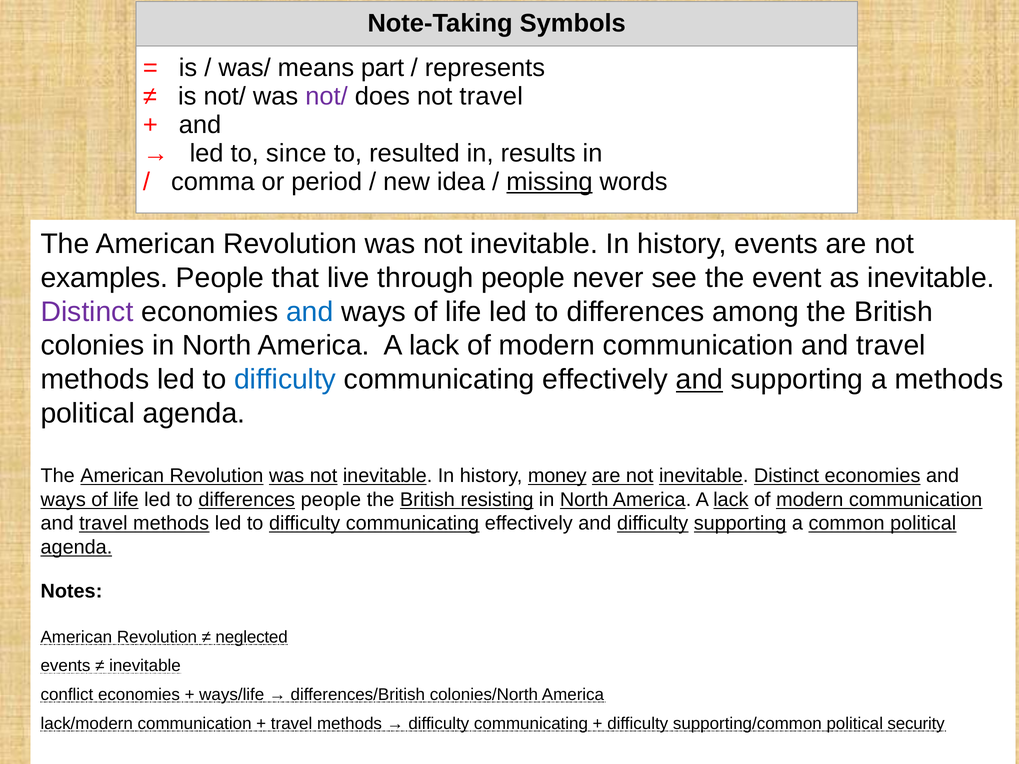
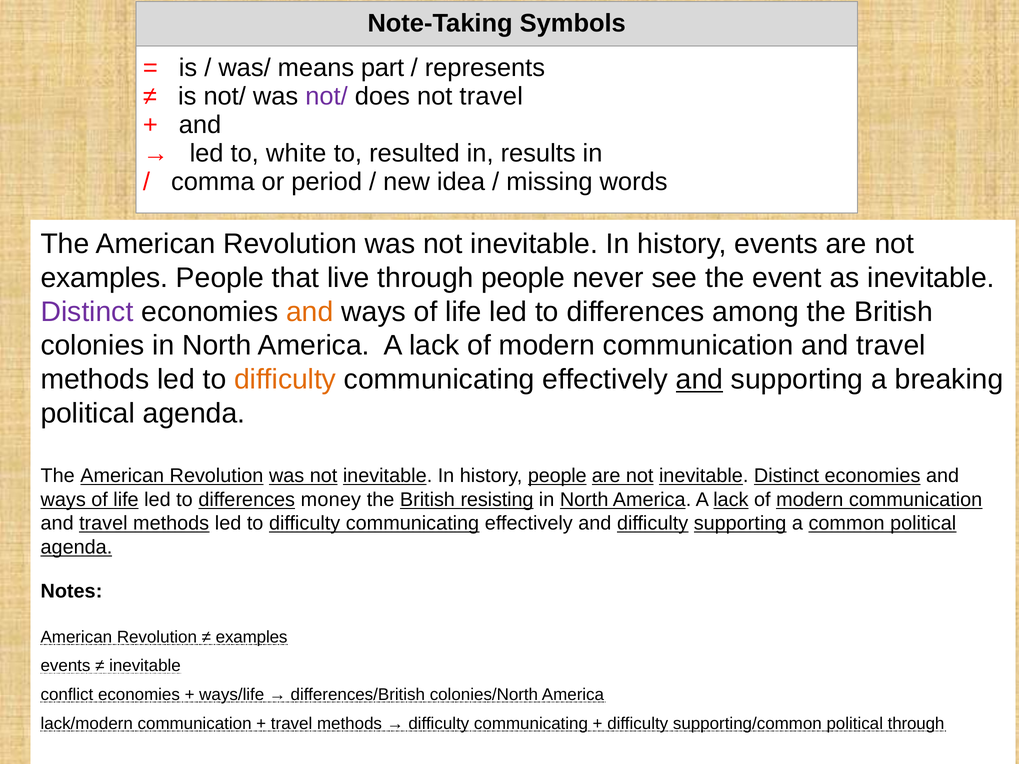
since: since -> white (296, 153)
missing underline: present -> none (549, 182)
and colour: blue -> orange (310, 312)
difficulty colour: blue -> orange (285, 380)
a methods: methods -> breaking (949, 380)
history money: money -> people (557, 476)
differences people: people -> money (331, 500)
neglected: neglected -> examples (252, 637)
political security: security -> through (916, 724)
